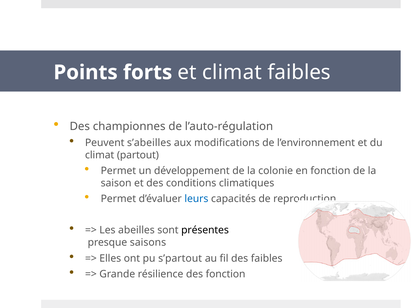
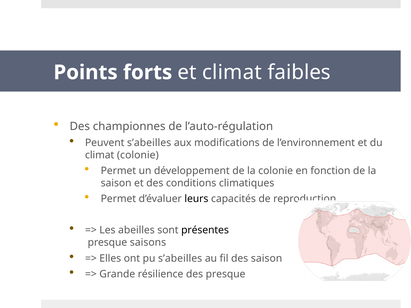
climat partout: partout -> colonie (138, 155)
leurs colour: blue -> black (196, 199)
pu s’partout: s’partout -> s’abeilles (180, 259)
des faibles: faibles -> saison (267, 259)
des fonction: fonction -> presque (226, 274)
